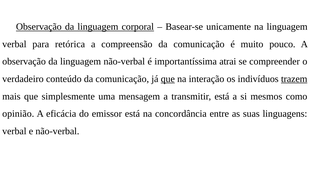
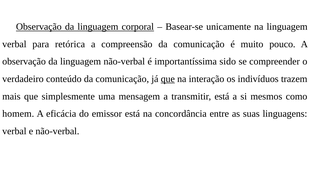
atrai: atrai -> sido (228, 62)
trazem underline: present -> none (294, 79)
opinião: opinião -> homem (18, 114)
